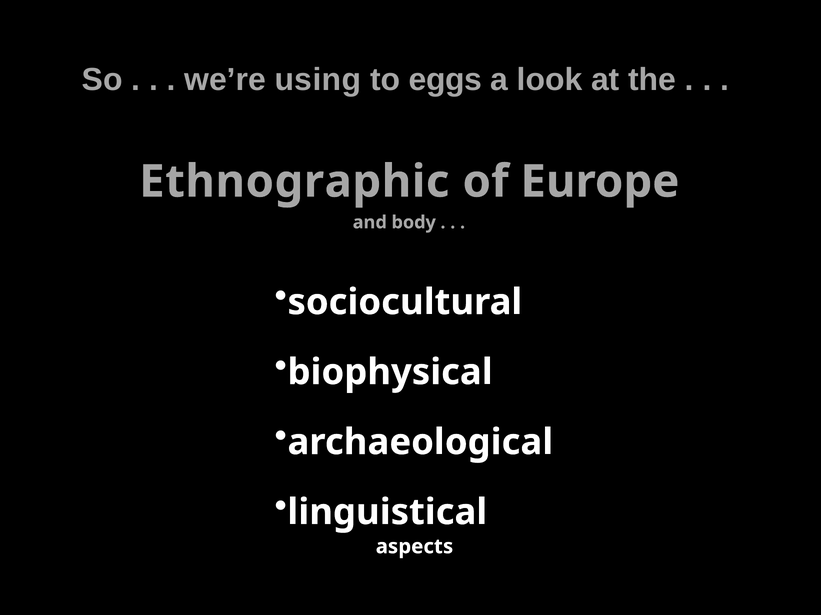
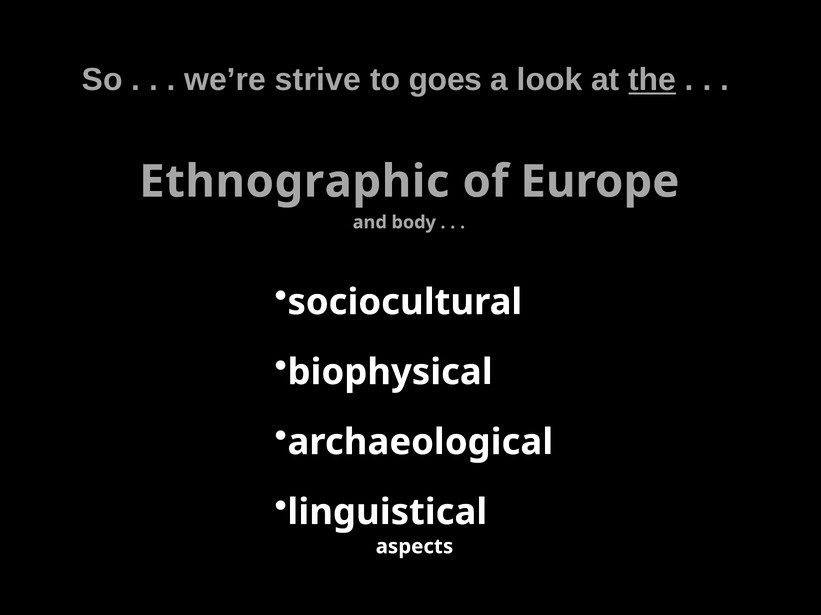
using: using -> strive (318, 80)
eggs: eggs -> goes (445, 80)
the underline: none -> present (652, 80)
